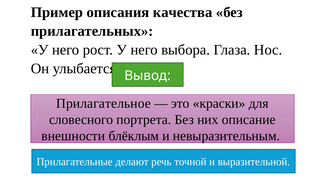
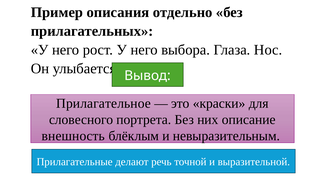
качества: качества -> отдельно (183, 12)
внешности: внешности -> внешность (73, 136)
